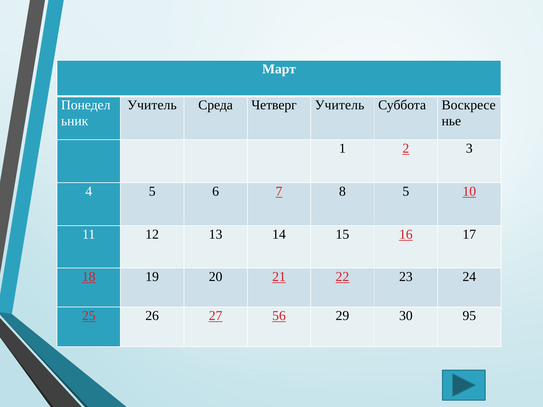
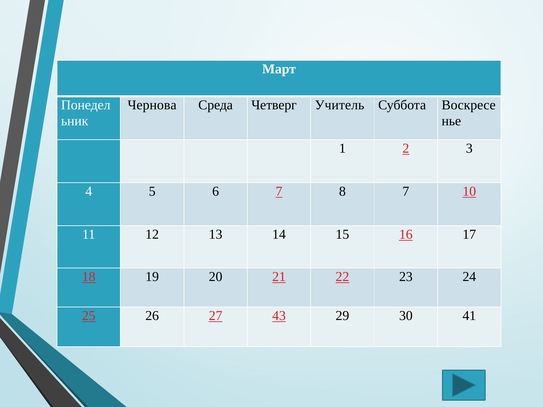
Учитель: Учитель -> Чернова (152, 105)
8 5: 5 -> 7 (406, 191)
56: 56 -> 43 (279, 316)
95: 95 -> 41 (469, 316)
